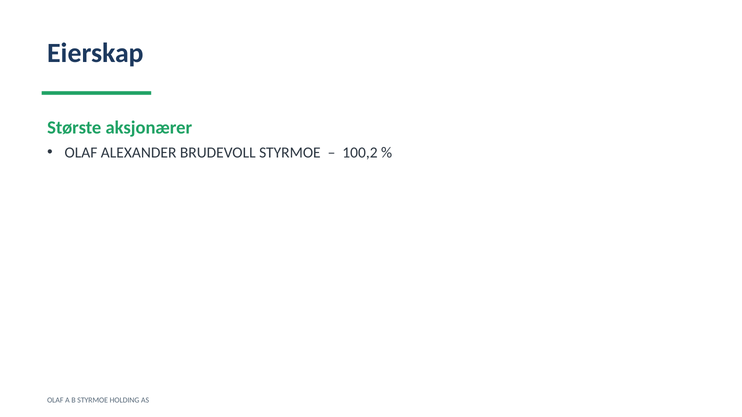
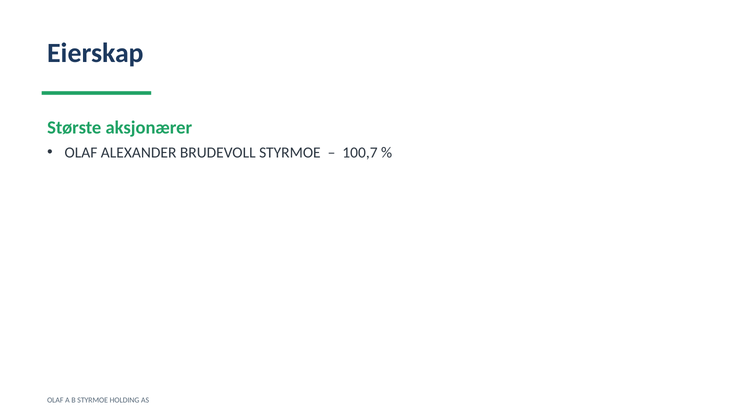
100,2: 100,2 -> 100,7 (360, 153)
